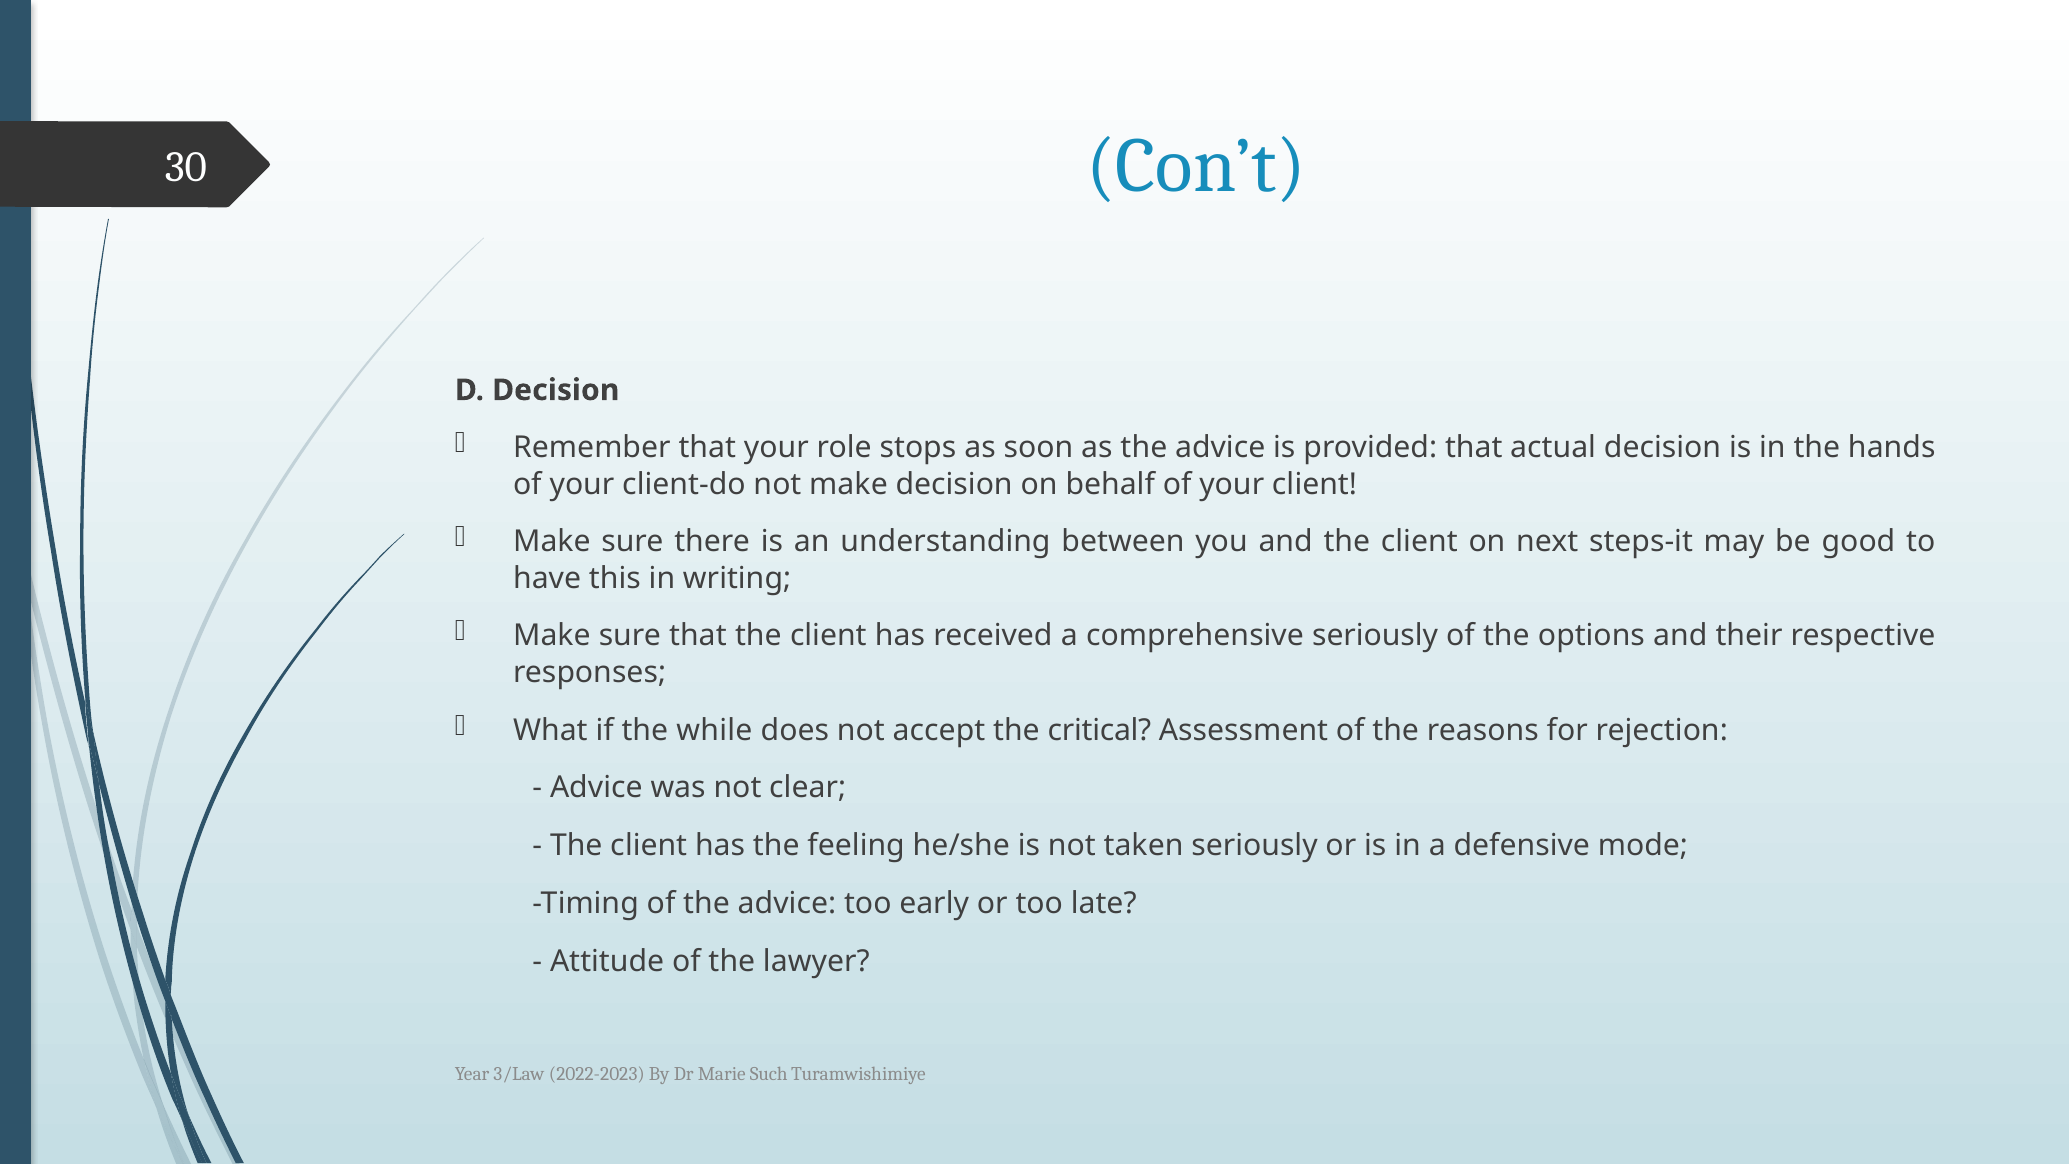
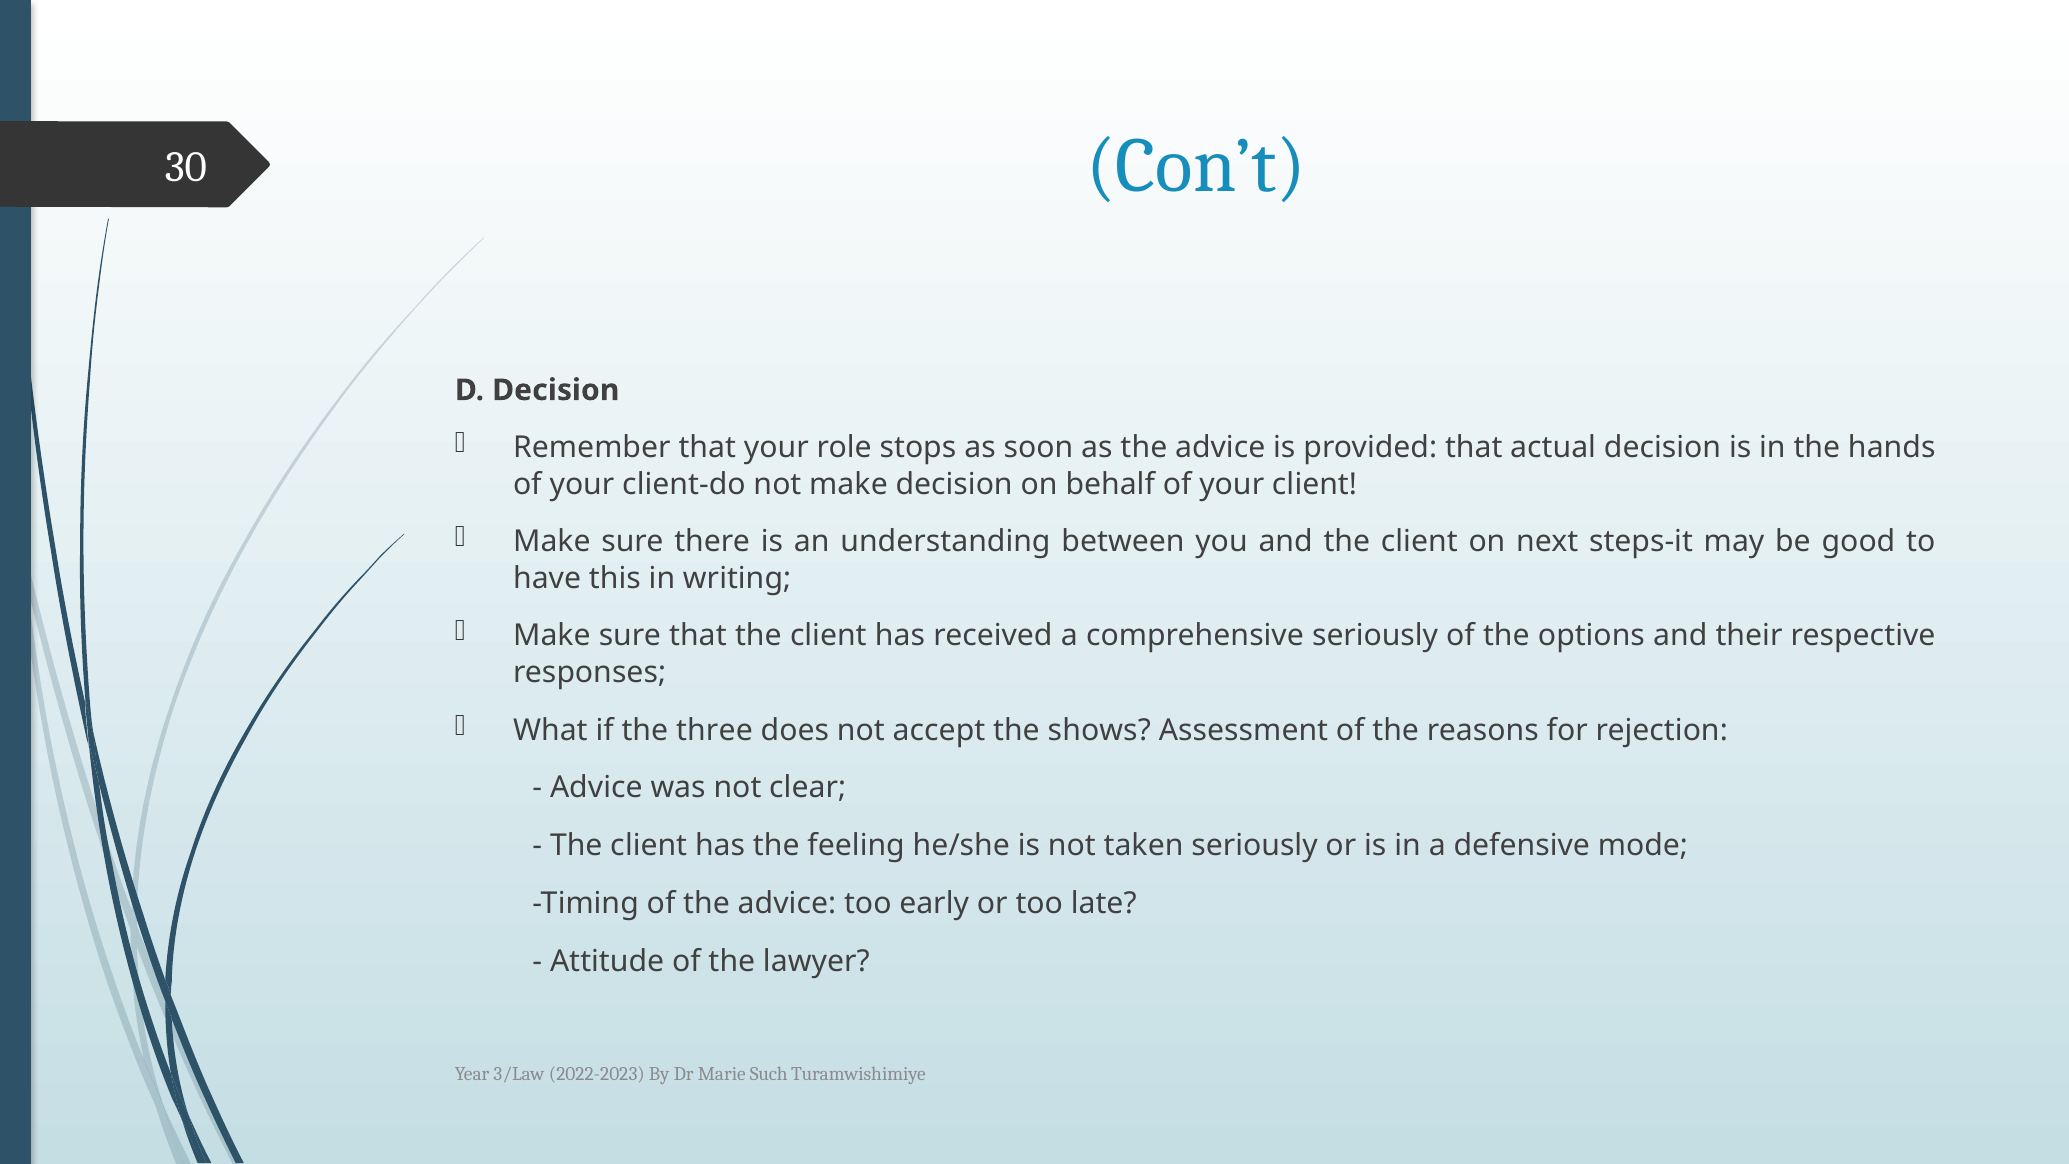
while: while -> three (714, 730)
critical: critical -> shows (1099, 730)
